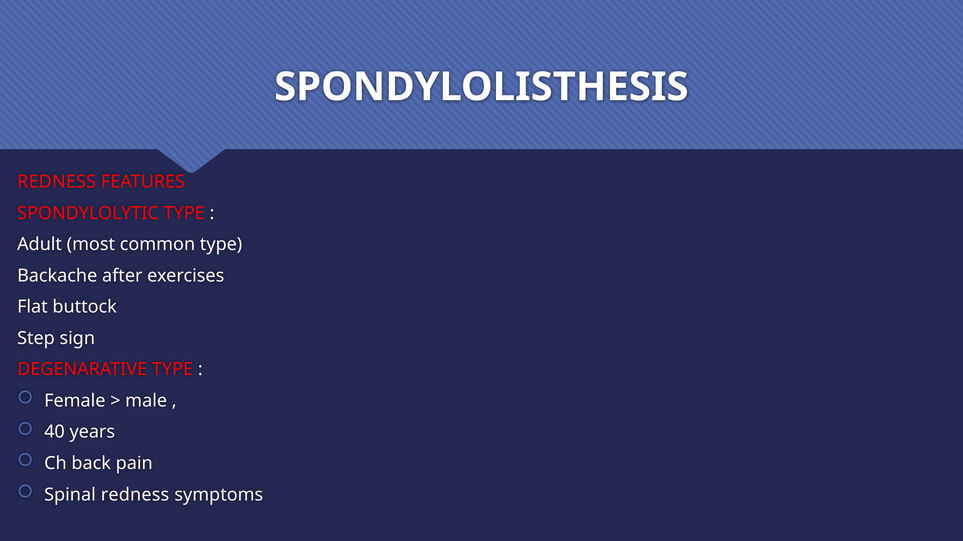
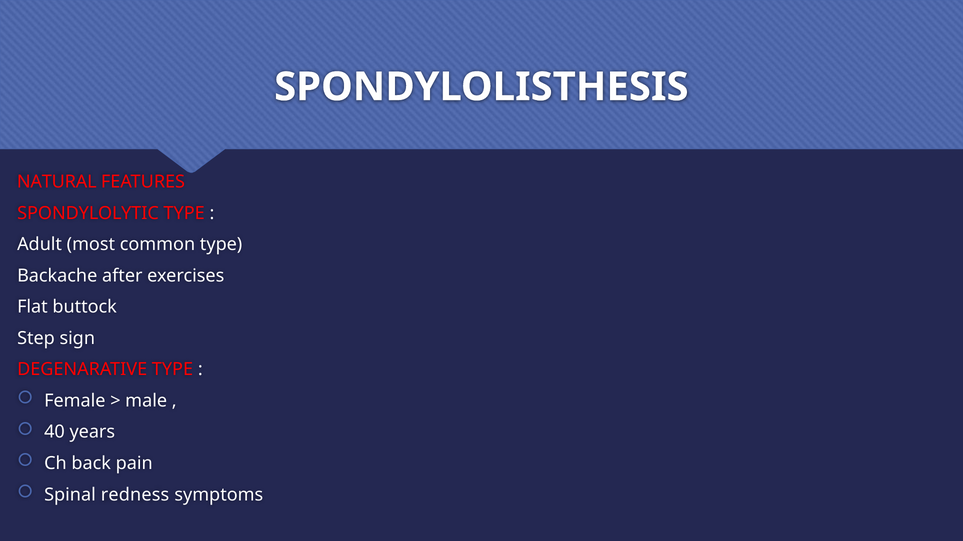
REDNESS: REDNESS -> NATURAL (57, 182)
